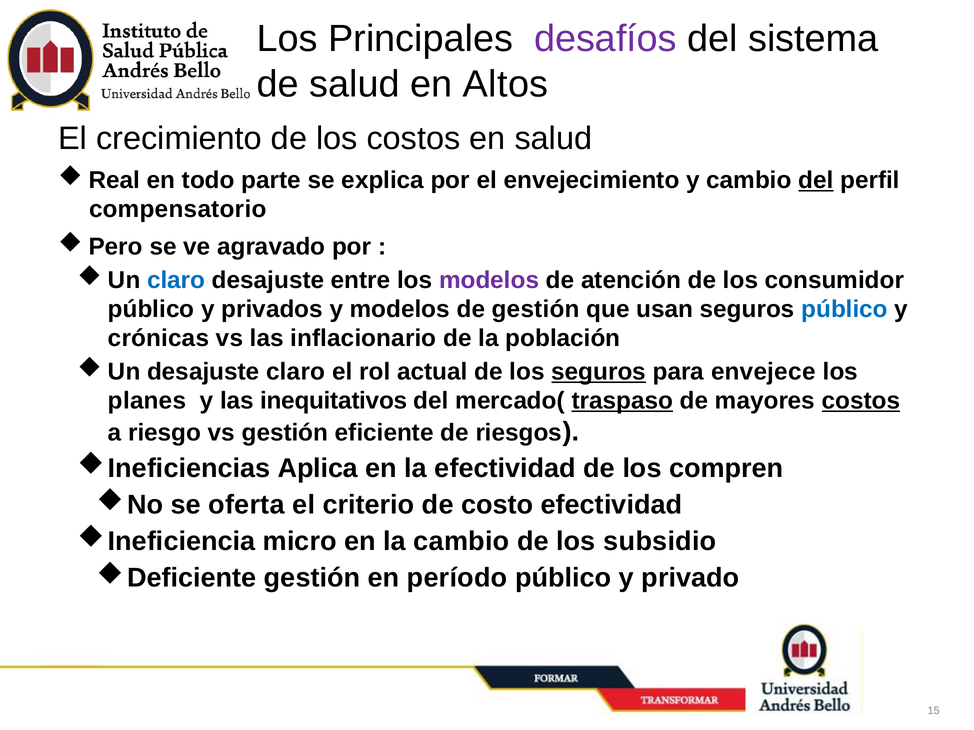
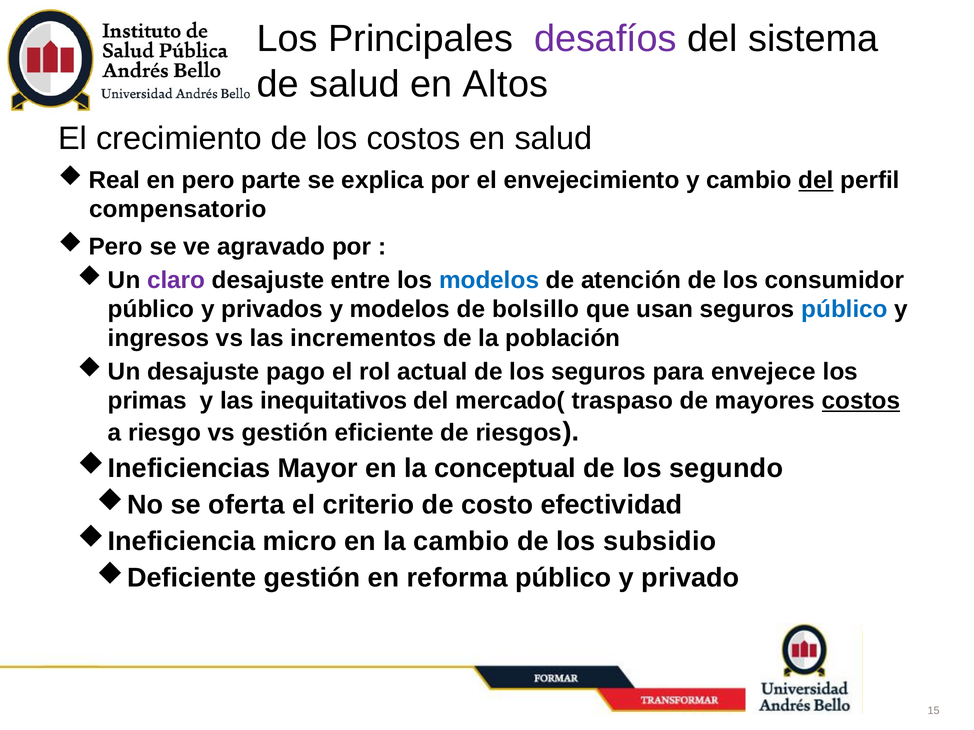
en todo: todo -> pero (208, 180)
claro colour: blue -> purple (176, 280)
modelos colour: purple -> blue (489, 280)
de gestión: gestión -> bolsillo (536, 309)
crónicas: crónicas -> ingresos (159, 339)
inflacionario: inflacionario -> incrementos (363, 339)
desajuste claro: claro -> pago (296, 372)
seguros underline: present -> none (599, 372)
planes: planes -> primas (147, 401)
traspaso underline: present -> none (622, 401)
Aplica: Aplica -> Mayor (318, 469)
la efectividad: efectividad -> conceptual (505, 469)
compren: compren -> segundo (726, 469)
período: período -> reforma (457, 578)
